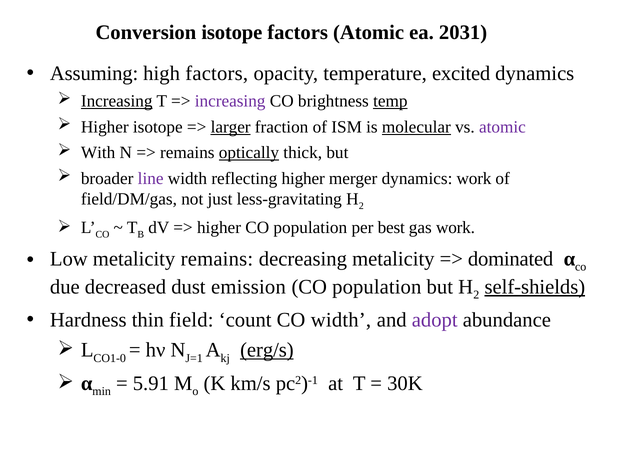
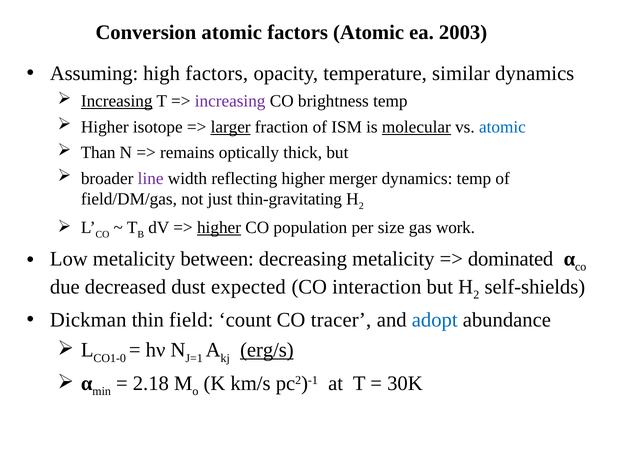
Conversion isotope: isotope -> atomic (232, 32)
2031: 2031 -> 2003 (463, 32)
excited: excited -> similar (461, 74)
temp underline: present -> none (390, 101)
atomic colour: purple -> blue (502, 127)
With: With -> Than (98, 153)
optically underline: present -> none (249, 153)
dynamics work: work -> temp (474, 179)
less-gravitating: less-gravitating -> thin-gravitating (289, 199)
higher underline: none -> present (219, 228)
best: best -> size (391, 228)
metalicity remains: remains -> between (217, 259)
emission: emission -> expected (248, 287)
population: population -> interaction (377, 287)
self-shields underline: present -> none (535, 287)
Hardness: Hardness -> Dickman (88, 320)
CO width: width -> tracer (341, 320)
adopt colour: purple -> blue (435, 320)
5.91: 5.91 -> 2.18 (151, 384)
